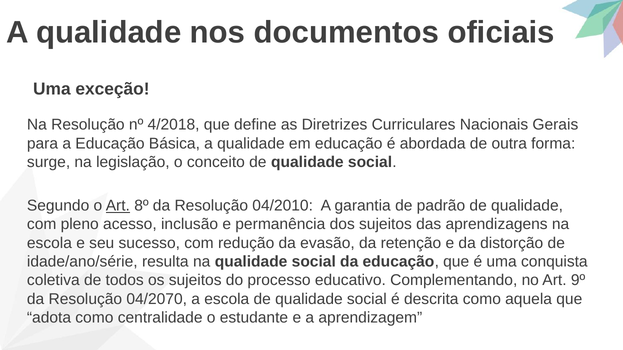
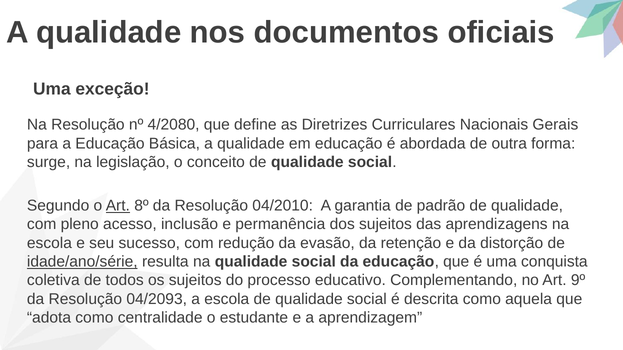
4/2018: 4/2018 -> 4/2080 (174, 125)
idade/ano/série underline: none -> present (82, 262)
04/2070: 04/2070 -> 04/2093 (157, 299)
